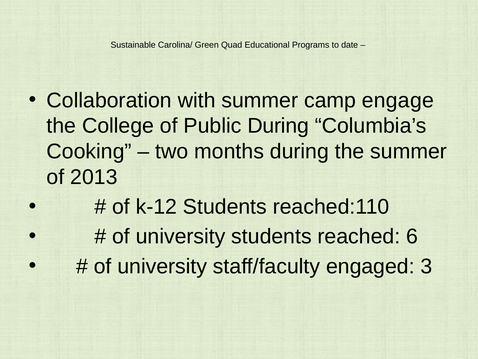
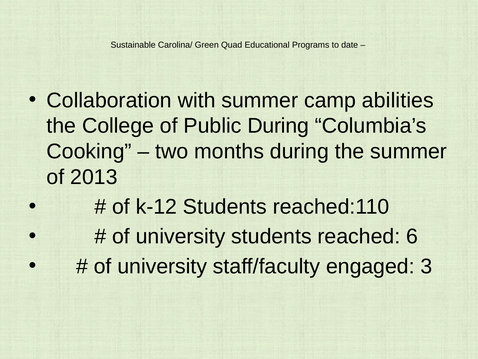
engage: engage -> abilities (398, 100)
